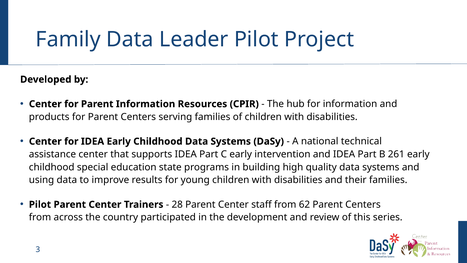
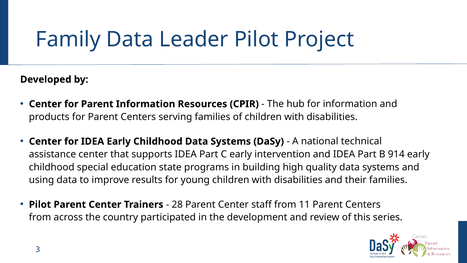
261: 261 -> 914 (396, 154)
62: 62 -> 11 (304, 204)
